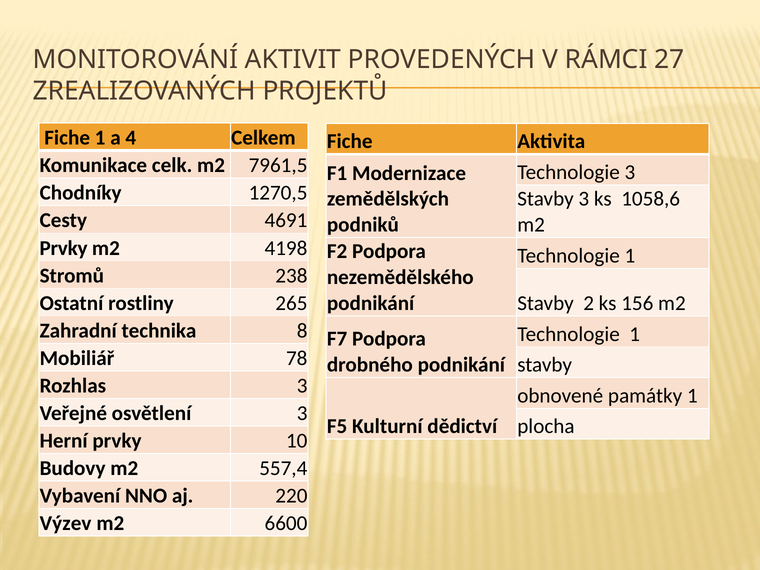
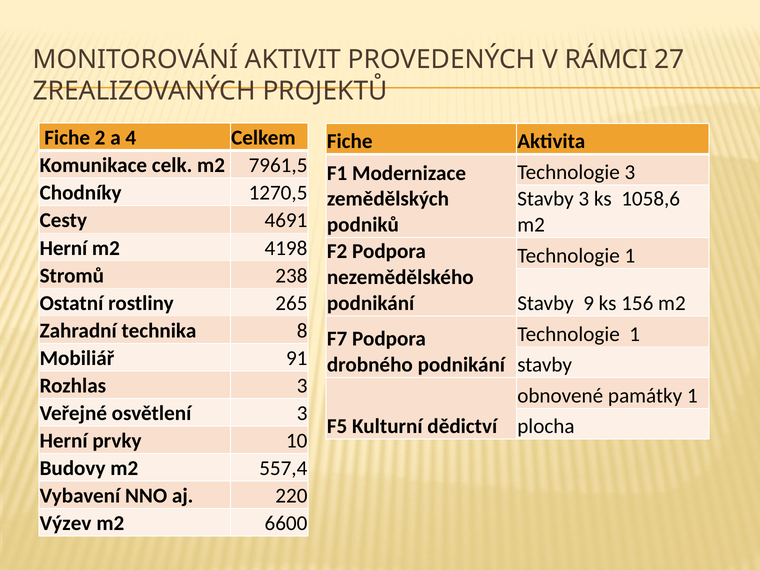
Fiche 1: 1 -> 2 (100, 138)
Prvky: Prvky -> Herní (63, 248)
2: 2 -> 9 (589, 303)
78: 78 -> 91 (297, 358)
